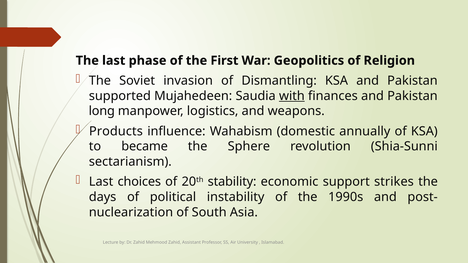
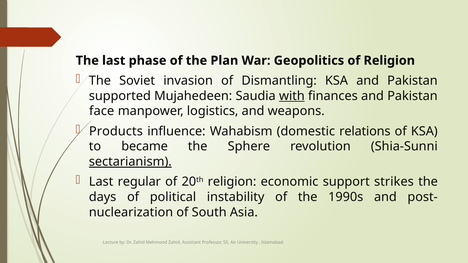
First: First -> Plan (224, 61)
long: long -> face (102, 111)
annually: annually -> relations (365, 131)
sectarianism underline: none -> present (130, 162)
choices: choices -> regular (139, 182)
20th stability: stability -> religion (232, 182)
